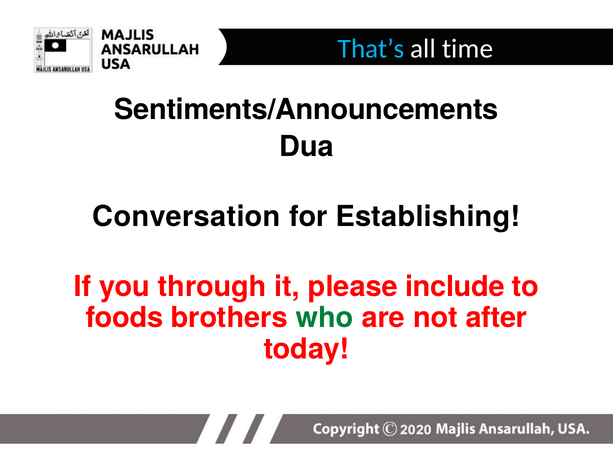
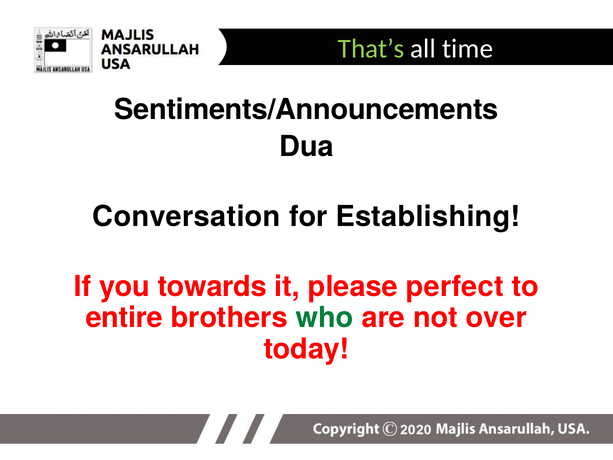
That’s colour: light blue -> light green (371, 49)
through: through -> towards (212, 286)
include: include -> perfect (455, 286)
foods: foods -> entire (124, 318)
after: after -> over (496, 318)
